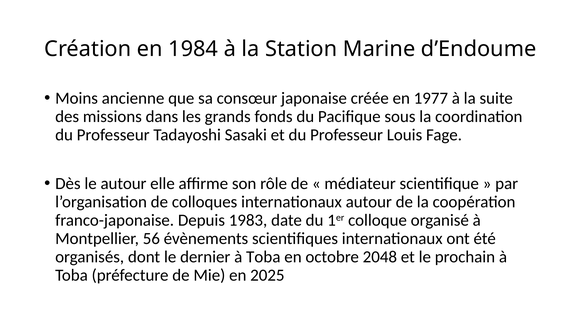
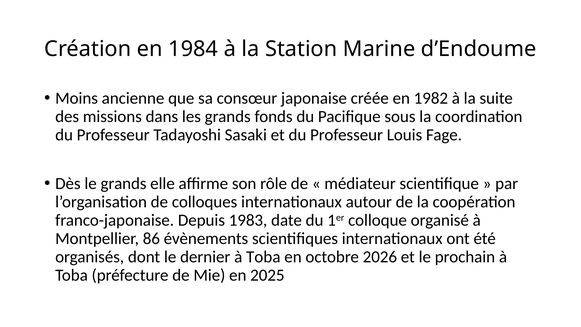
1977: 1977 -> 1982 (431, 98)
le autour: autour -> grands (124, 184)
56: 56 -> 86 (151, 238)
2048: 2048 -> 2026 (380, 257)
